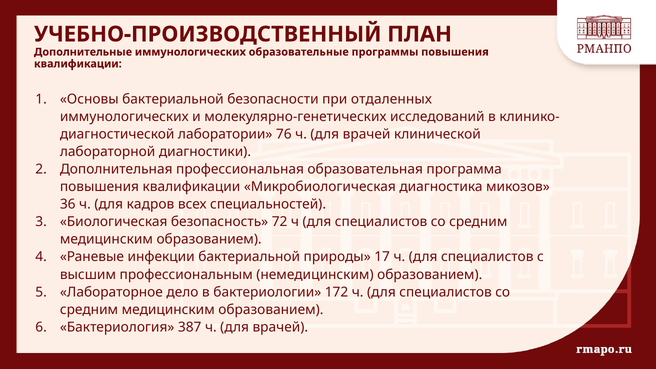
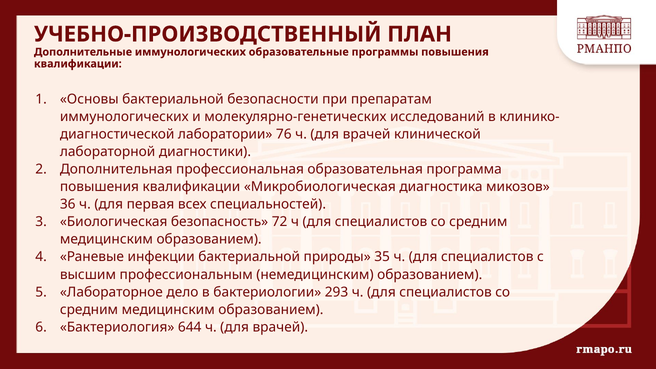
отдаленных: отдаленных -> препаратам (391, 99)
кадров: кадров -> первая (150, 204)
17: 17 -> 35 (382, 257)
172: 172 -> 293 (337, 292)
387: 387 -> 644 (190, 327)
